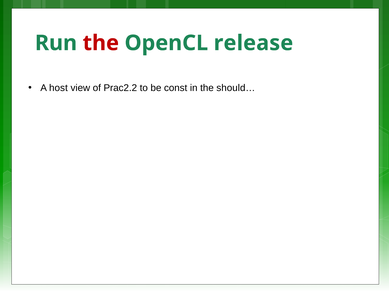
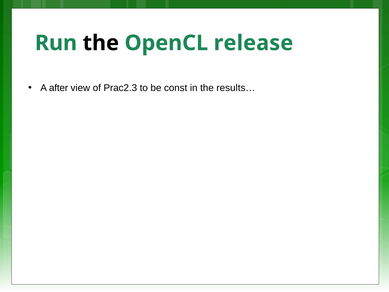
the colour: red -> black (101, 43)
host: host -> after (59, 88)
Prac2.2: Prac2.2 -> Prac2.3 (120, 88)
should…: should… -> results… (236, 88)
